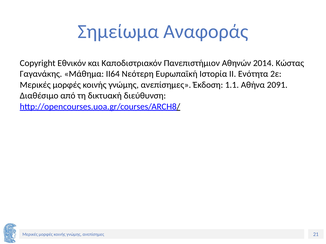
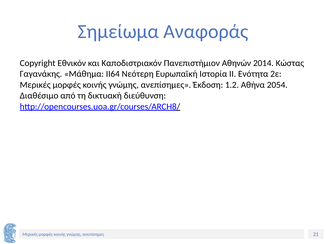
1.1: 1.1 -> 1.2 (232, 85)
2091: 2091 -> 2054 (277, 85)
